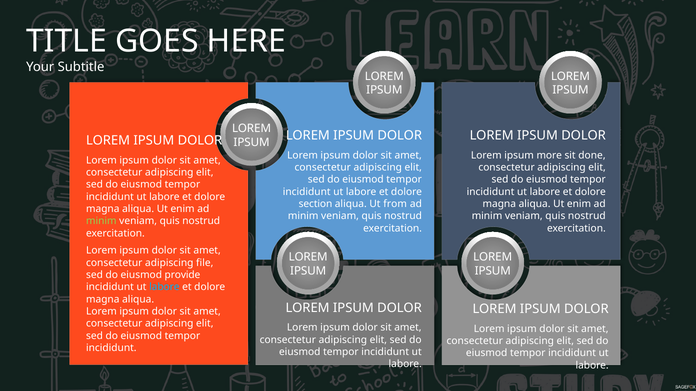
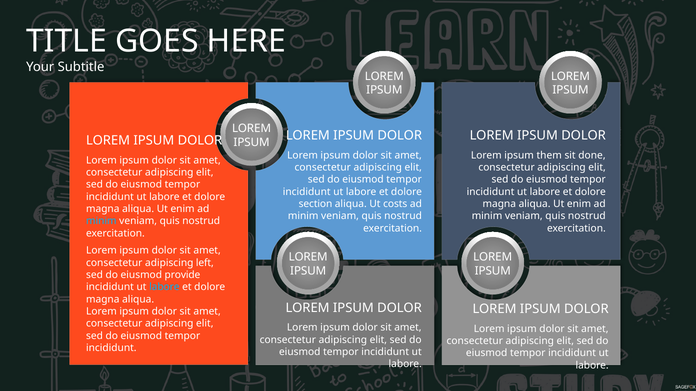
more: more -> them (549, 155)
from: from -> costs (395, 204)
minim colour: light green -> light blue (101, 221)
file: file -> left (205, 263)
